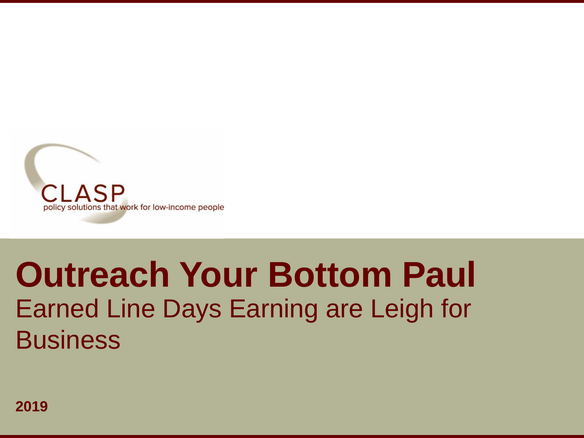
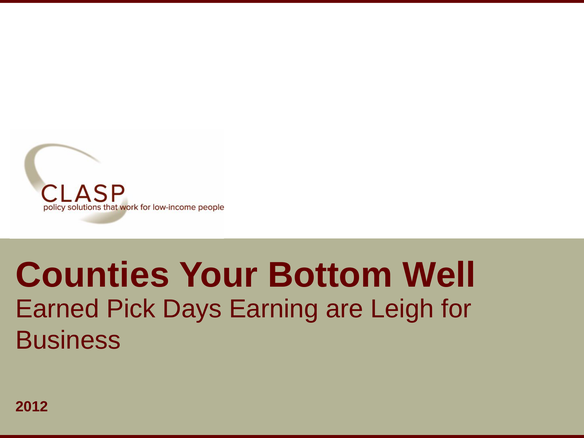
Outreach: Outreach -> Counties (93, 275)
Paul: Paul -> Well (439, 275)
Line: Line -> Pick (131, 309)
2019: 2019 -> 2012 (32, 407)
